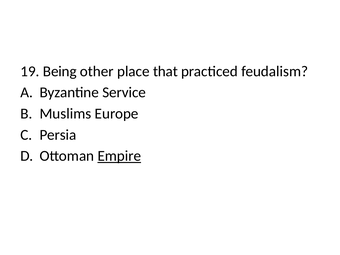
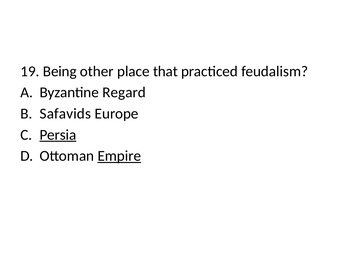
Service: Service -> Regard (124, 92)
Muslims: Muslims -> Safavids (65, 114)
Persia underline: none -> present (58, 135)
